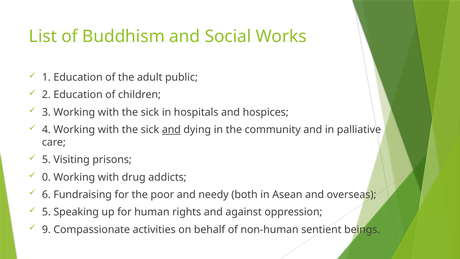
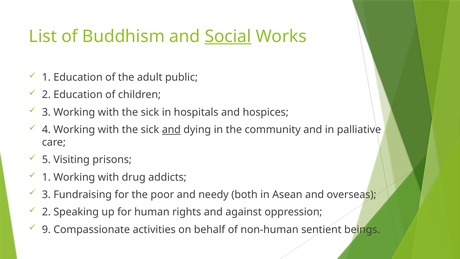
Social underline: none -> present (228, 36)
0: 0 -> 1 (46, 177)
6: 6 -> 3 (46, 195)
5: 5 -> 2 (46, 212)
